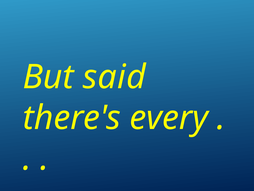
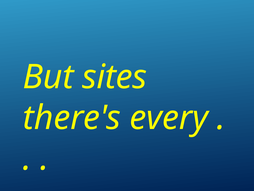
said: said -> sites (115, 77)
